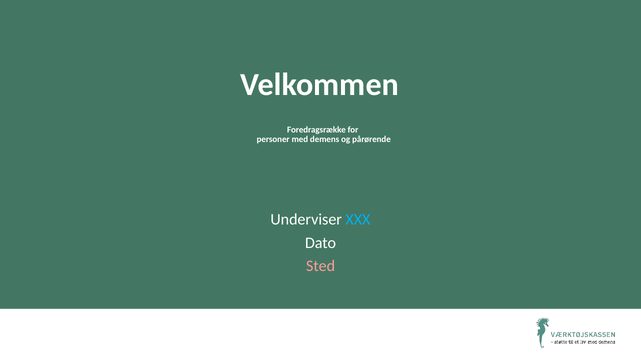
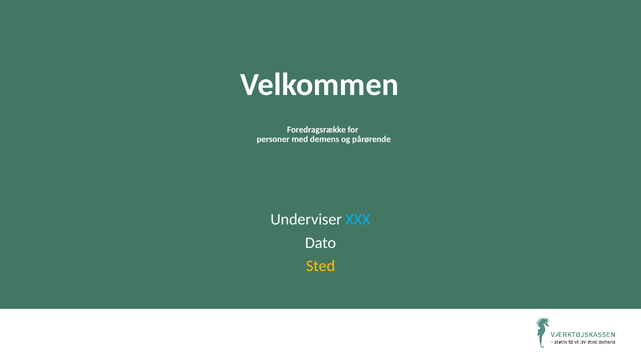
Sted colour: pink -> yellow (321, 266)
